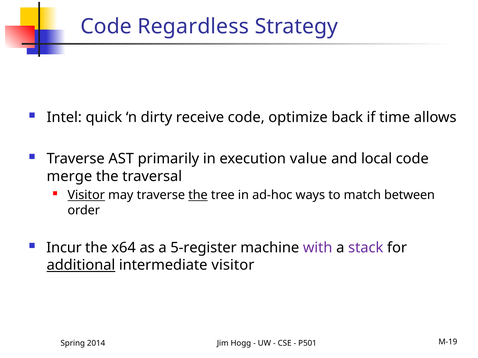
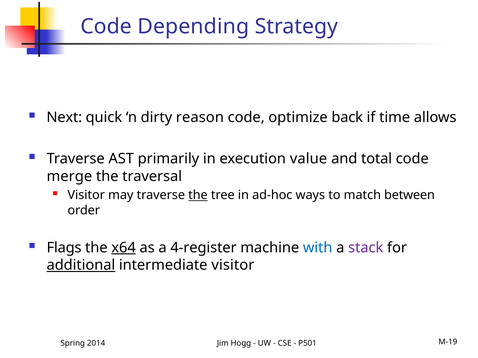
Regardless: Regardless -> Depending (193, 27)
Intel: Intel -> Next (64, 118)
receive: receive -> reason (200, 118)
local: local -> total (377, 159)
Visitor underline: present -> none (86, 195)
Incur: Incur -> Flags (64, 248)
x64 underline: none -> present (124, 248)
5-register: 5-register -> 4-register (204, 248)
with colour: purple -> blue (318, 248)
